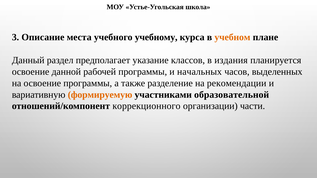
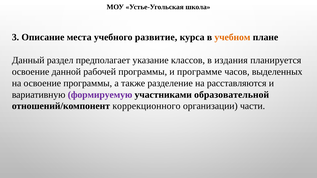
учебному: учебному -> развитие (156, 37)
начальных: начальных -> программе (199, 72)
рекомендации: рекомендации -> расставляются (237, 83)
формируемую colour: orange -> purple (100, 95)
